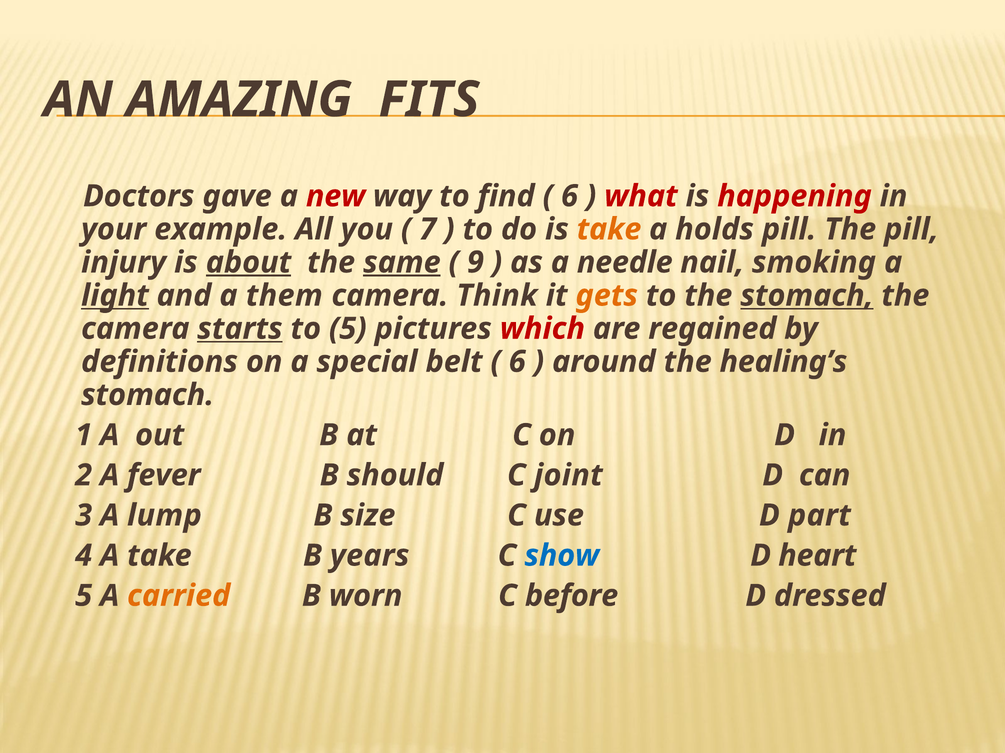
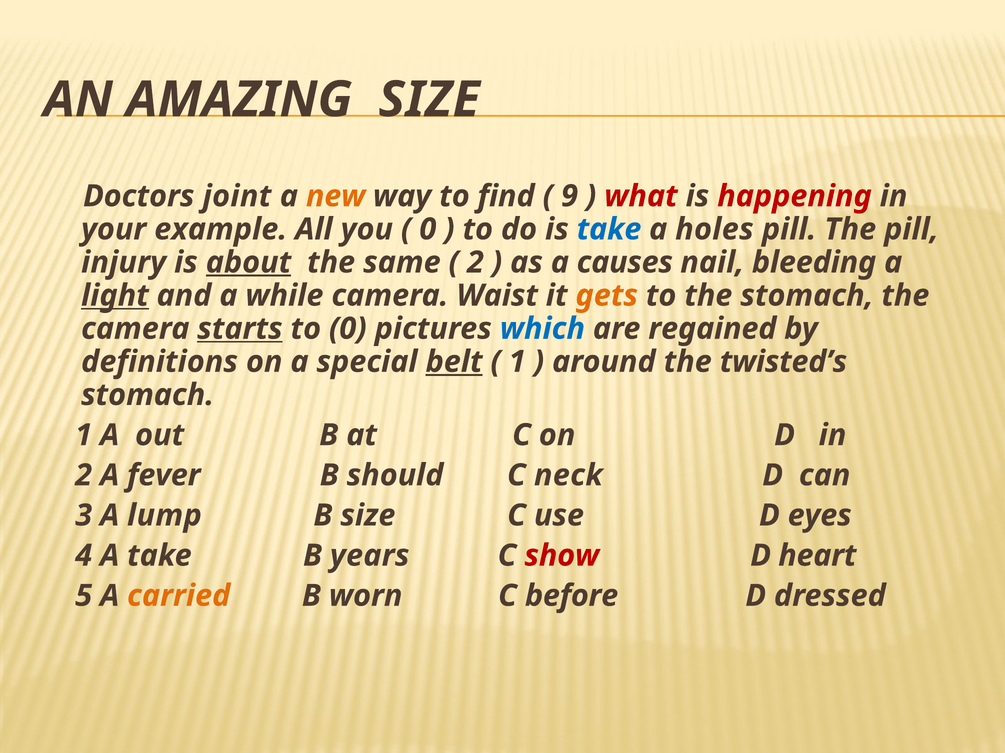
AMAZING FITS: FITS -> SIZE (429, 100)
gave: gave -> joint (237, 196)
new colour: red -> orange (336, 196)
6: 6 -> 9 (570, 196)
7: 7 -> 0 (428, 229)
take colour: orange -> blue (609, 229)
holds: holds -> holes (714, 229)
same underline: present -> none (402, 263)
9: 9 -> 2 (475, 263)
needle: needle -> causes (625, 263)
smoking: smoking -> bleeding (814, 263)
them: them -> while (284, 296)
Think: Think -> Waist (497, 296)
stomach underline: present -> none (807, 296)
to 5: 5 -> 0 (348, 329)
which colour: red -> blue (542, 329)
belt underline: none -> present (454, 362)
6: 6 -> 1 (517, 362)
healing’s: healing’s -> twisted’s (783, 362)
joint: joint -> neck (568, 476)
part: part -> eyes (820, 516)
show colour: blue -> red (562, 556)
